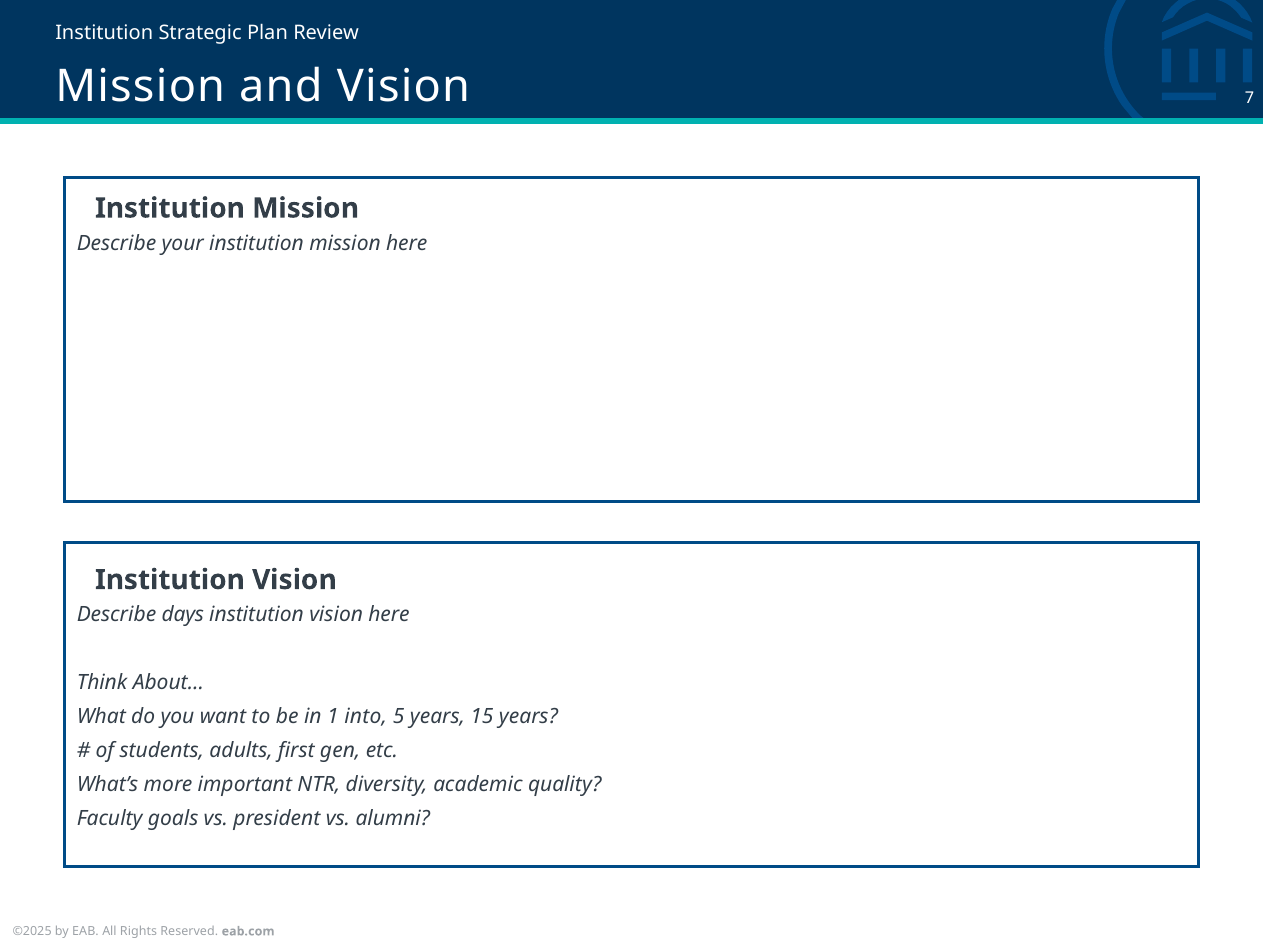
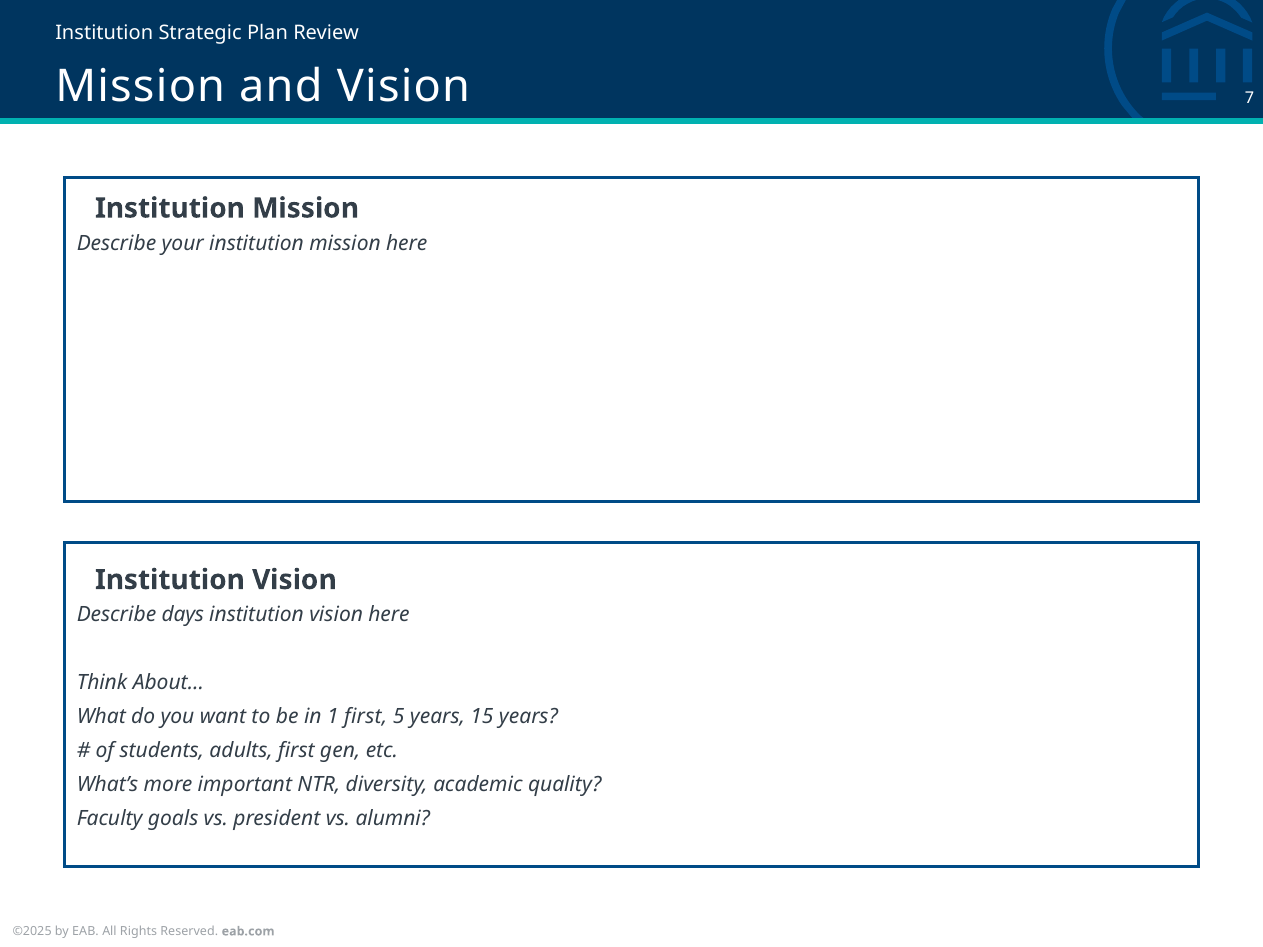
1 into: into -> first (366, 717)
